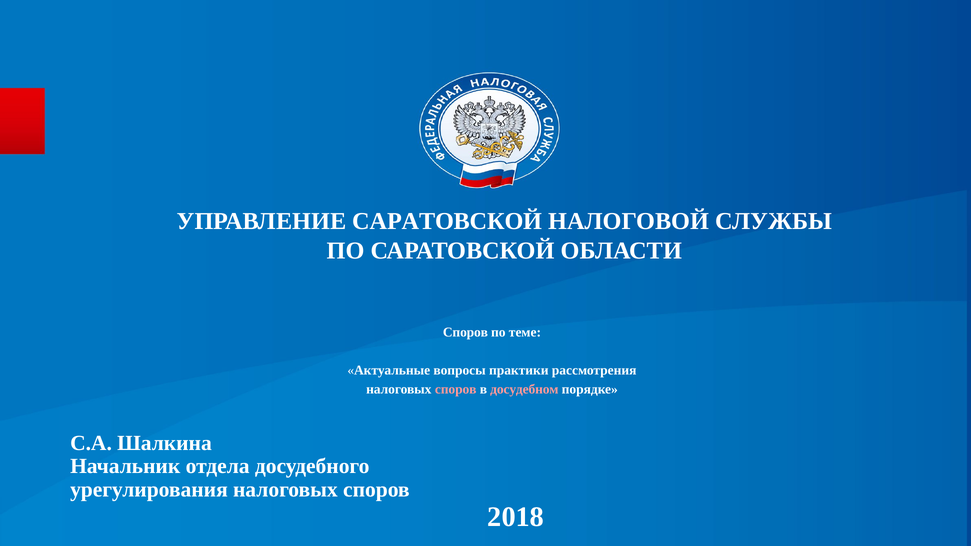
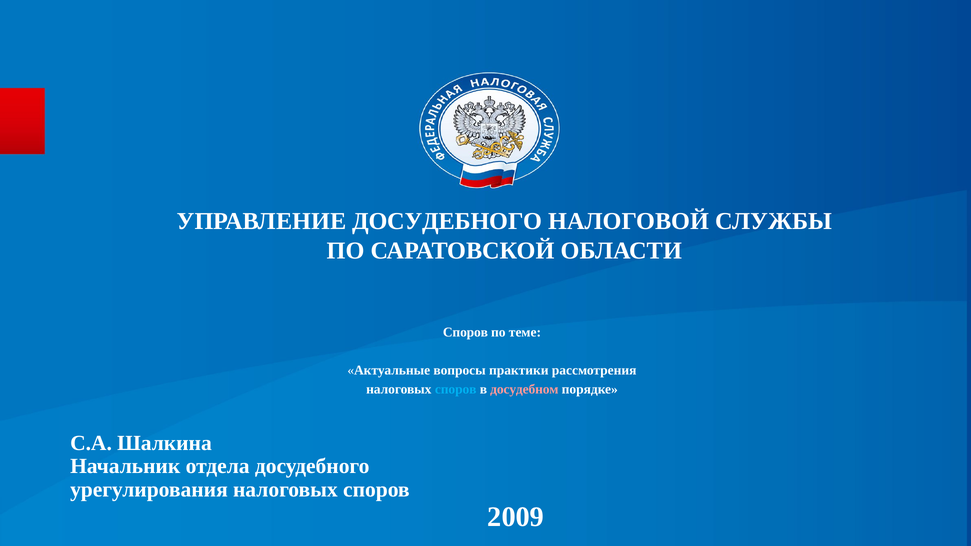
УПРАВЛЕНИЕ САРАТОВСКОЙ: САРАТОВСКОЙ -> ДОСУДЕБНОГО (447, 222)
споров colour: pink -> light blue (456, 389)
2018: 2018 -> 2009 (516, 517)
